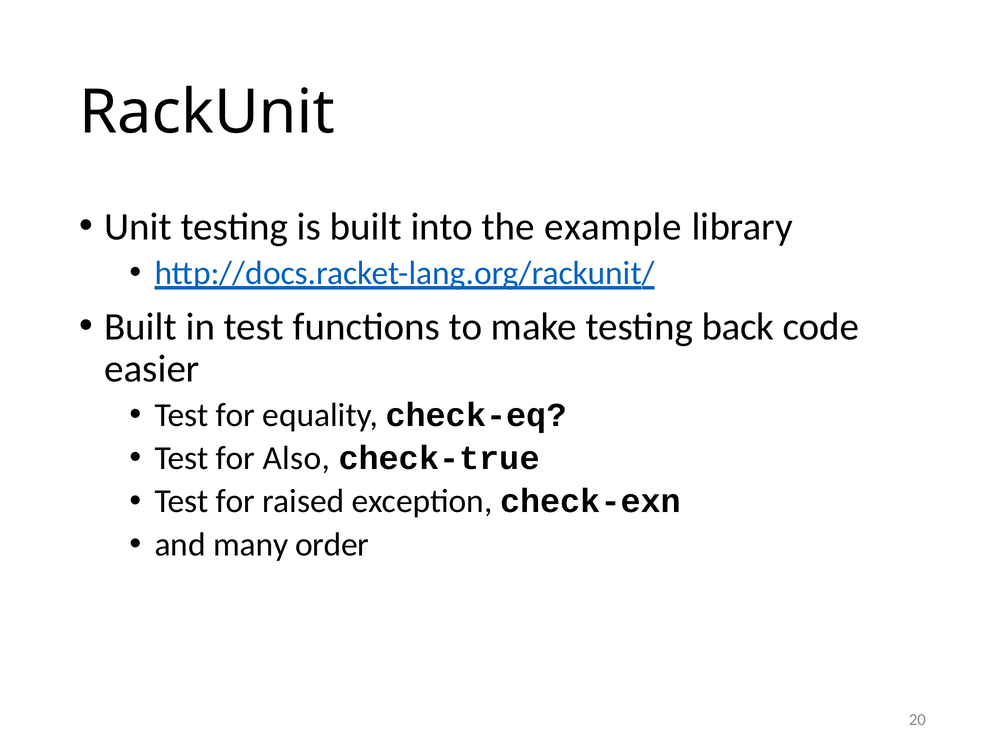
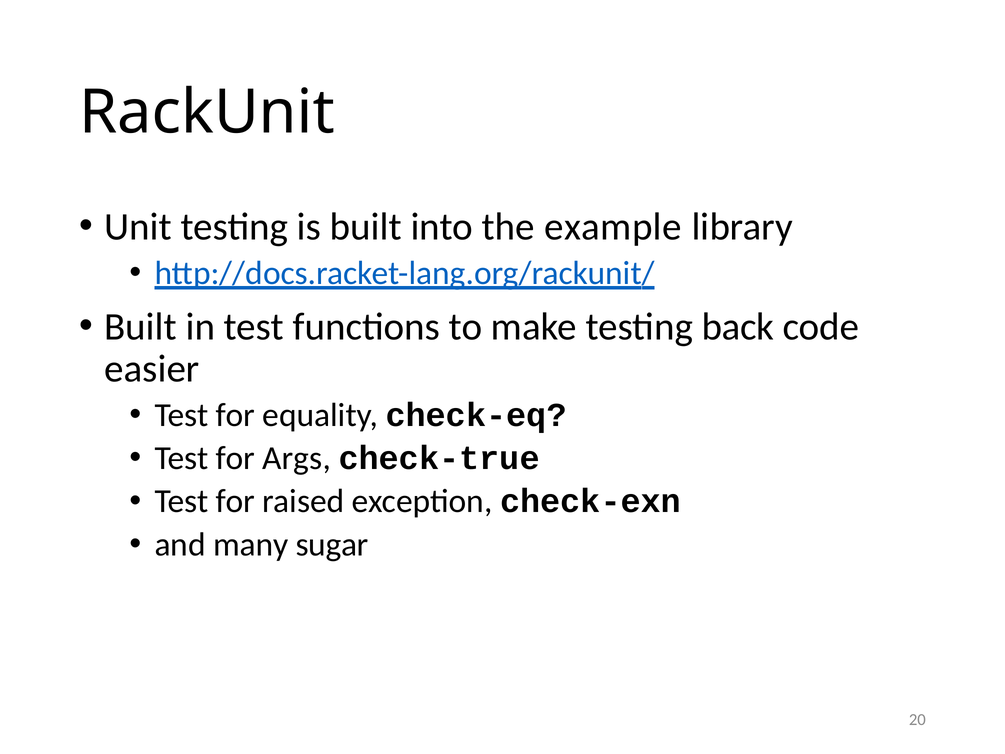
Also: Also -> Args (297, 458)
order: order -> sugar (332, 544)
